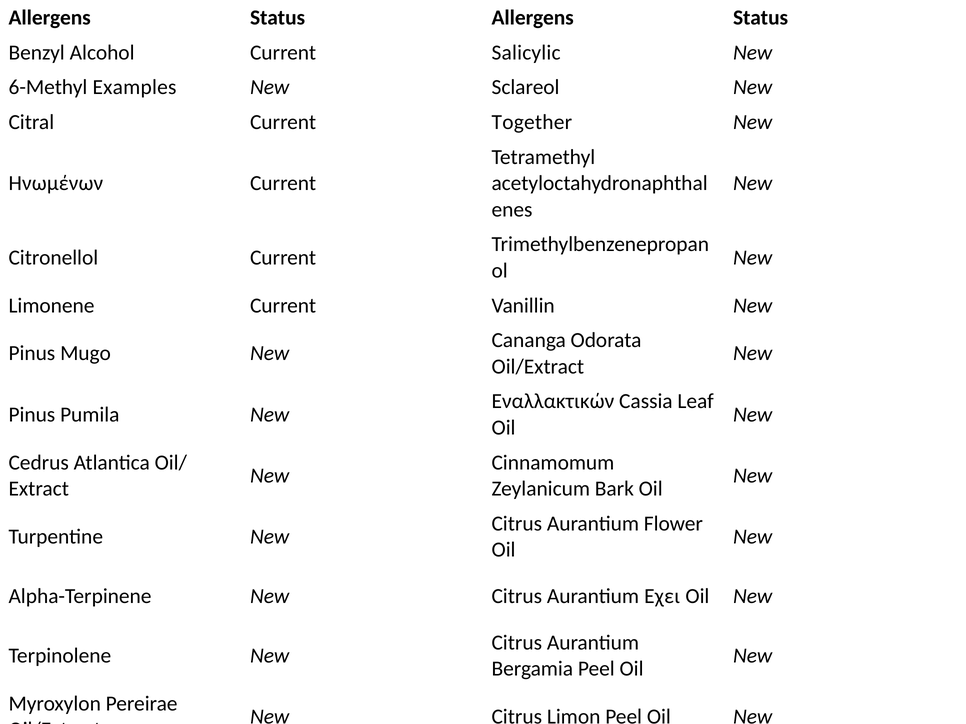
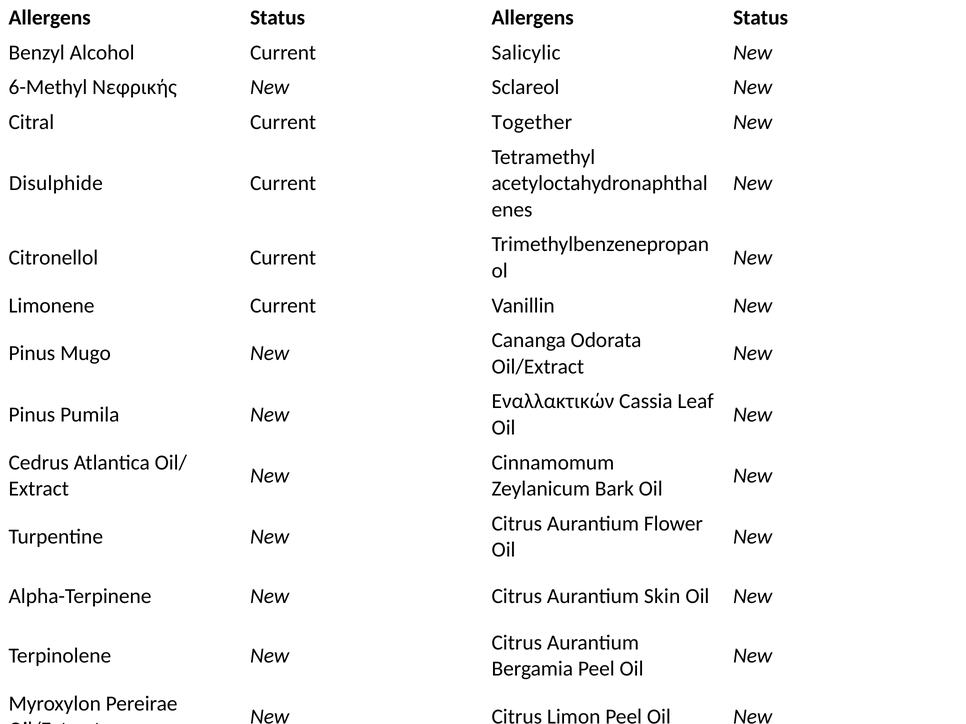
Examples: Examples -> Νεφρικής (135, 87)
Ηνωμένων: Ηνωμένων -> Disulphide (56, 183)
Εχει: Εχει -> Skin (662, 597)
